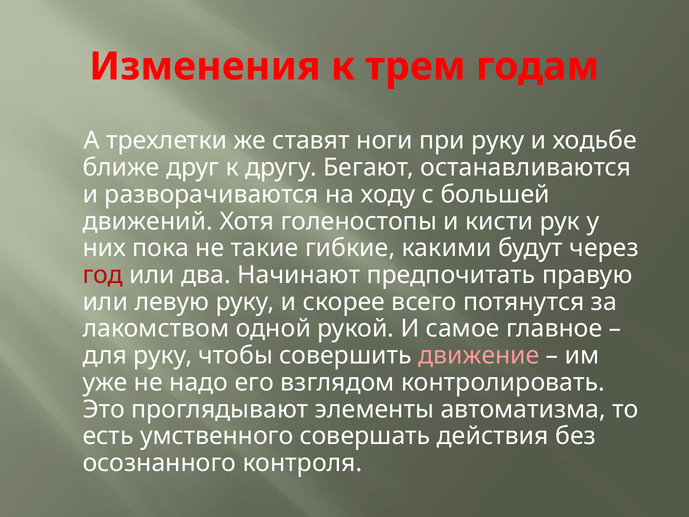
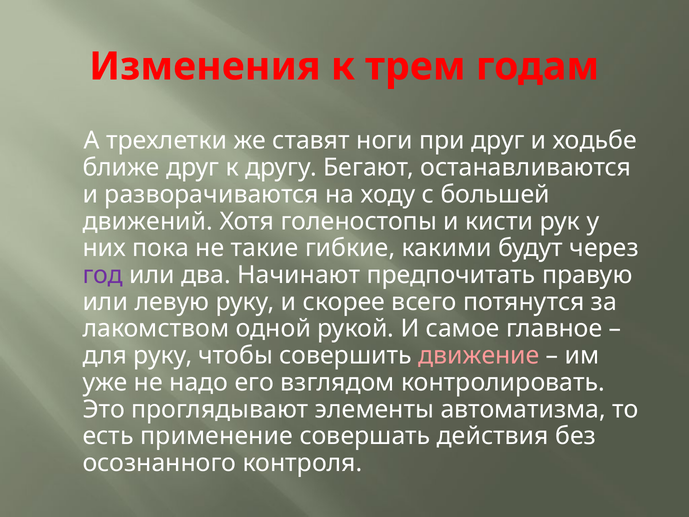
при руку: руку -> друг (498, 141)
год colour: red -> purple (103, 275)
умственного: умственного -> применение (217, 436)
